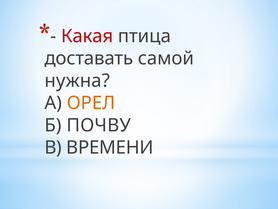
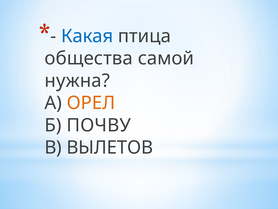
Какая colour: red -> blue (87, 36)
доставать: доставать -> общества (89, 58)
ВРЕМЕНИ: ВРЕМЕНИ -> ВЫЛЕТОВ (110, 147)
